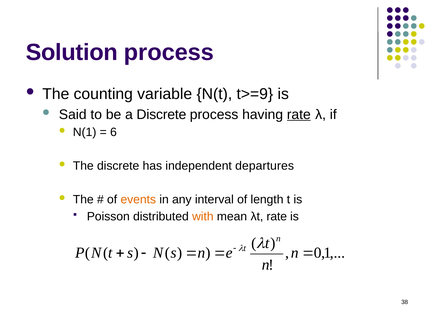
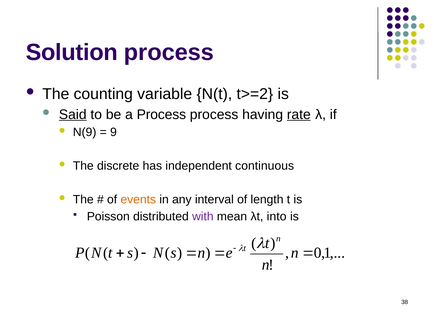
t>=9: t>=9 -> t>=2 (255, 94)
Said underline: none -> present (73, 115)
a Discrete: Discrete -> Process (161, 115)
N(1: N(1 -> N(9 (85, 132)
6: 6 -> 9 (113, 132)
departures: departures -> continuous (265, 166)
with colour: orange -> purple (203, 217)
λt rate: rate -> into (277, 217)
